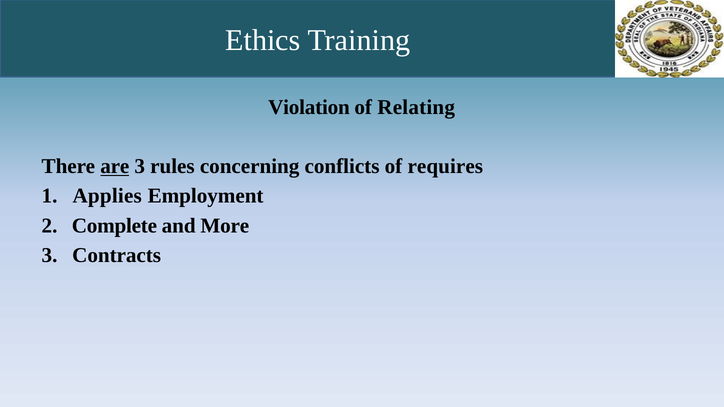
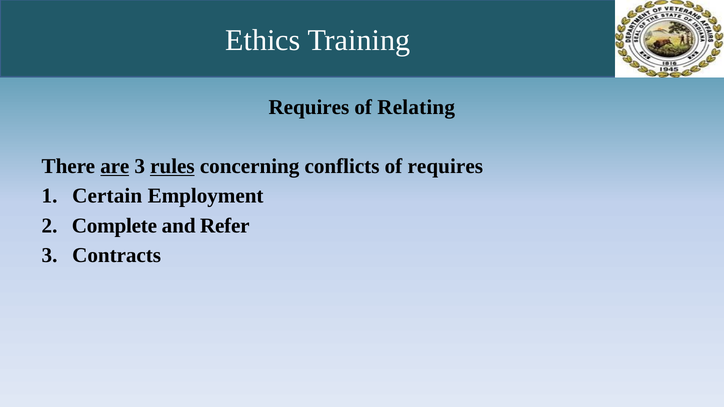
Violation: Violation -> Requires (309, 107)
rules underline: none -> present (172, 167)
Applies: Applies -> Certain (107, 196)
More: More -> Refer (225, 226)
